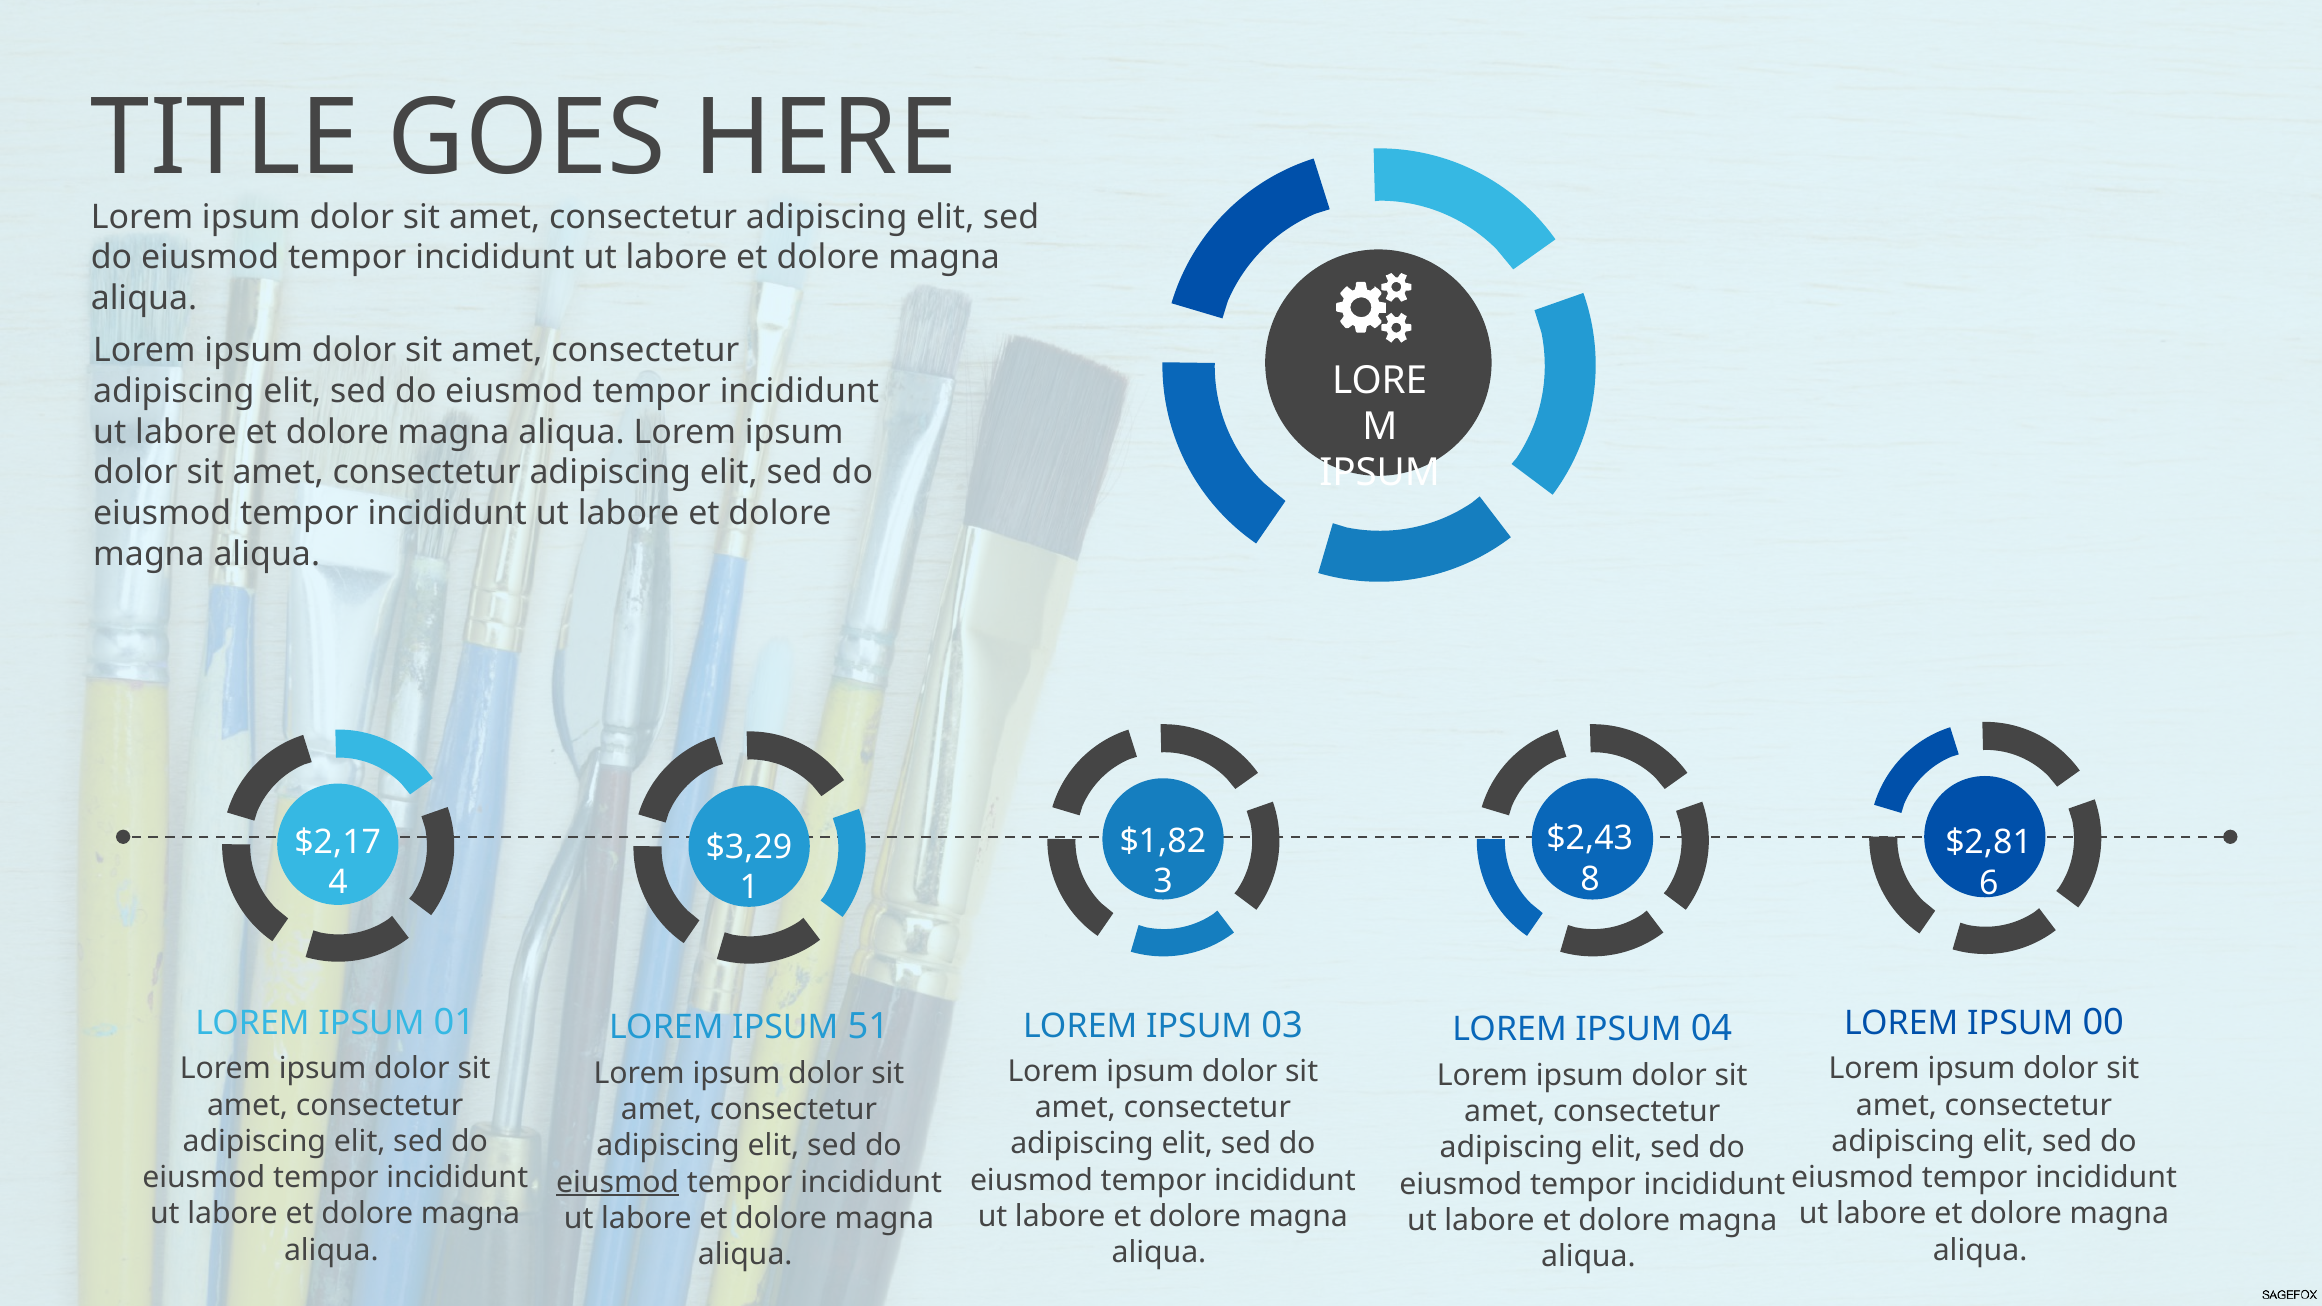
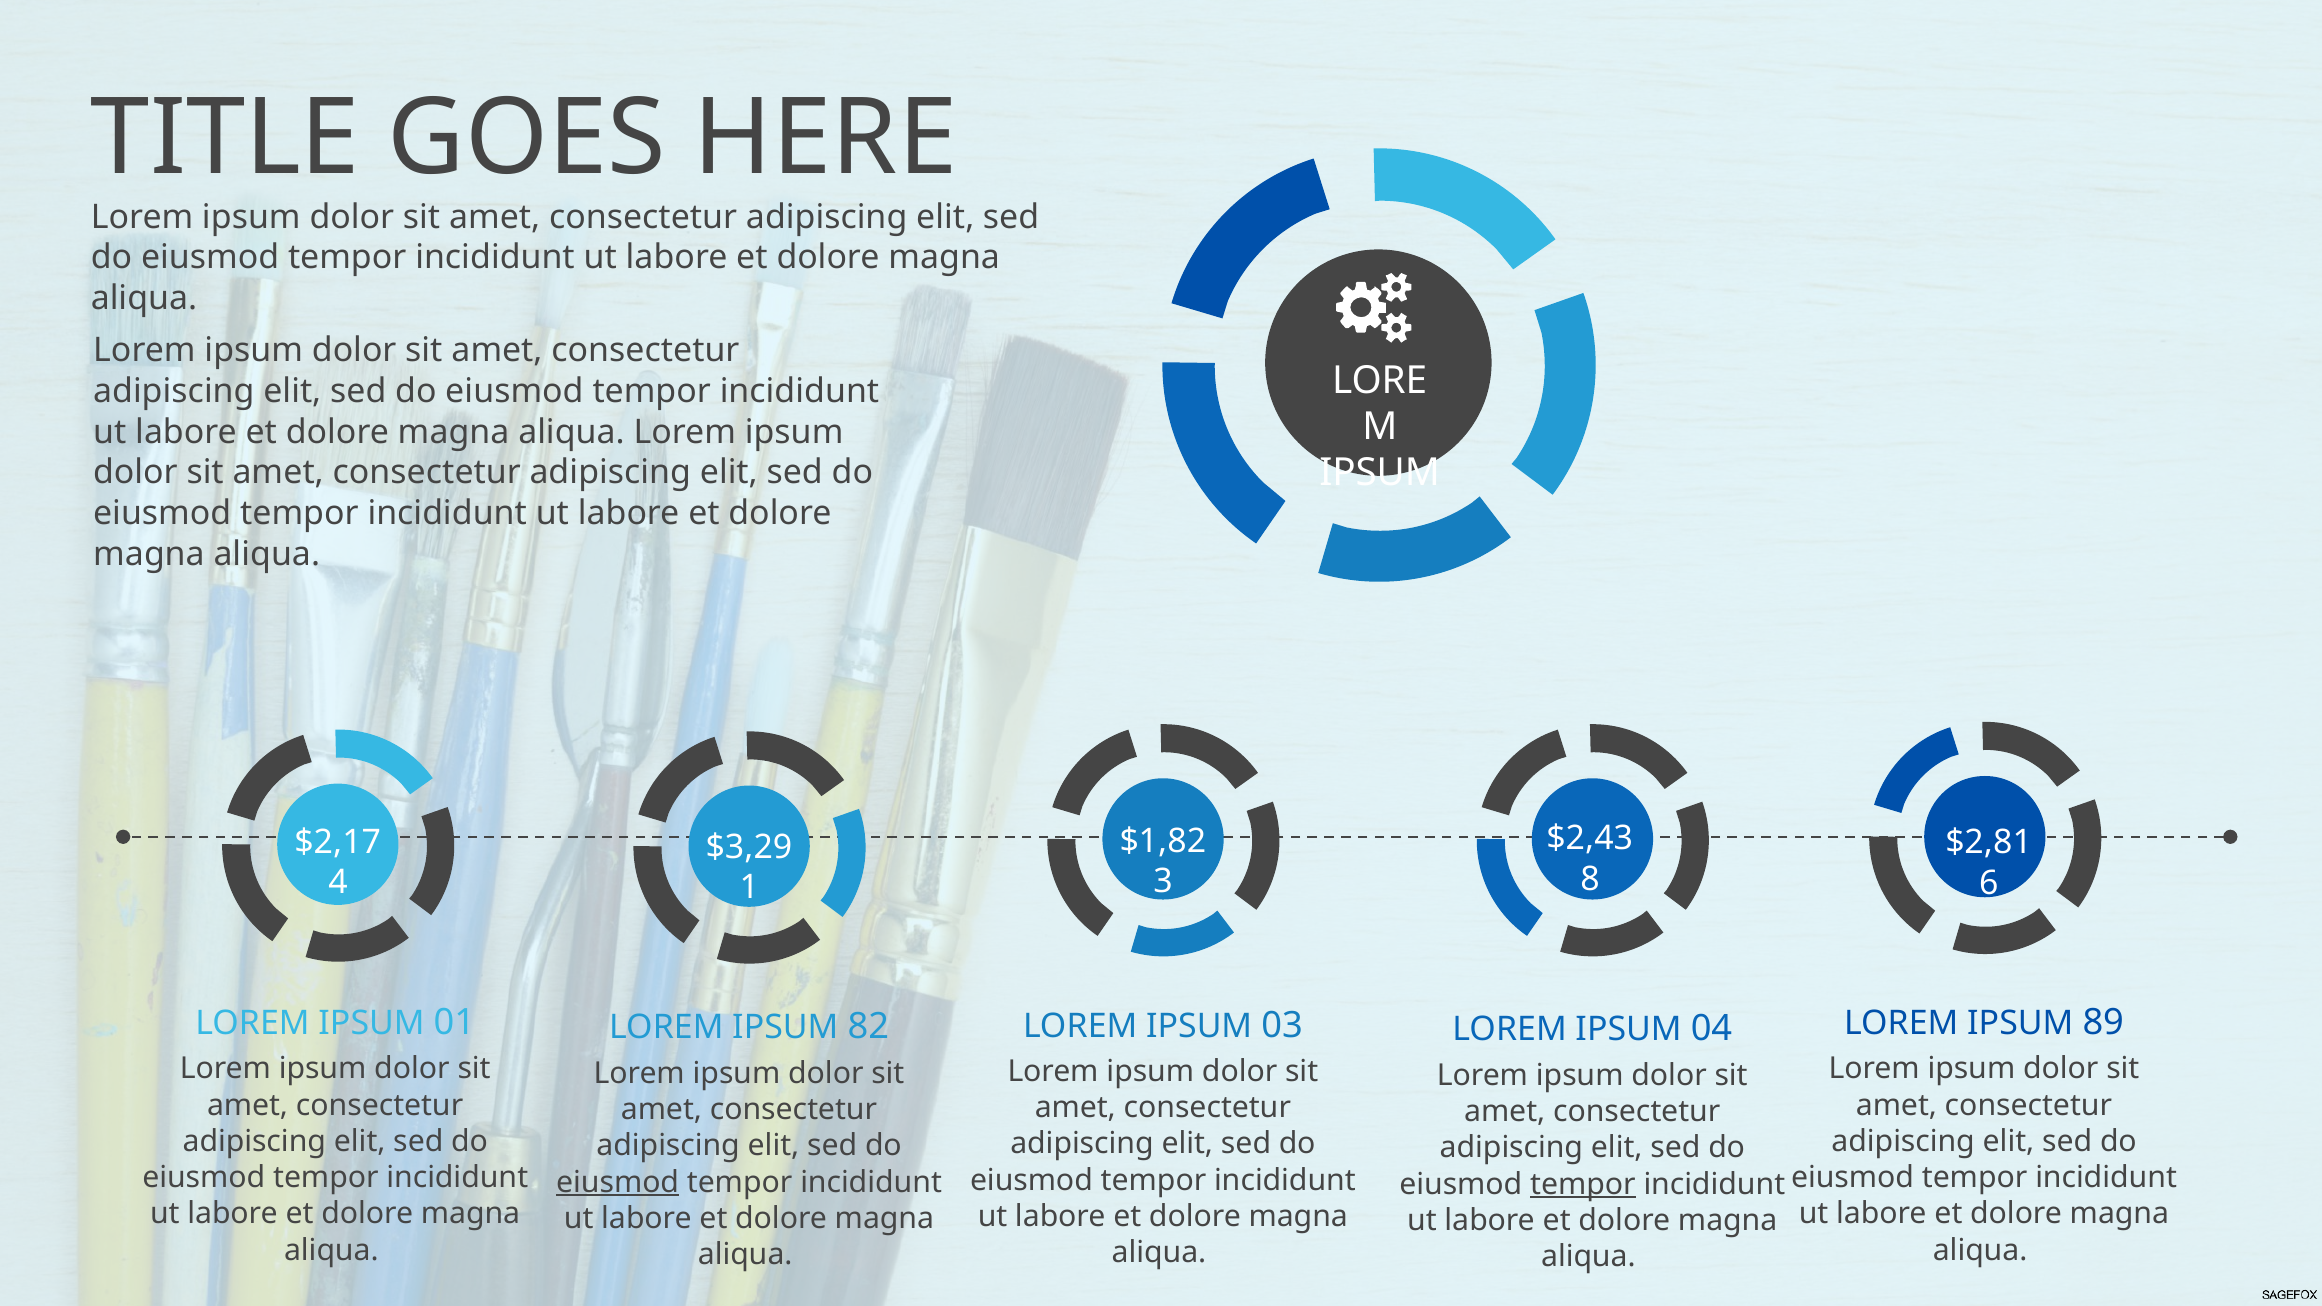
00: 00 -> 89 (2103, 1023)
51: 51 -> 82 (868, 1027)
tempor underline: none -> present (1583, 1184)
